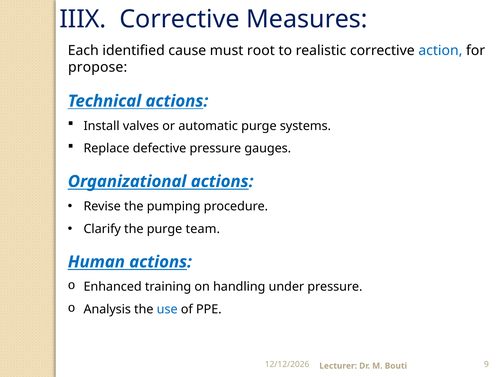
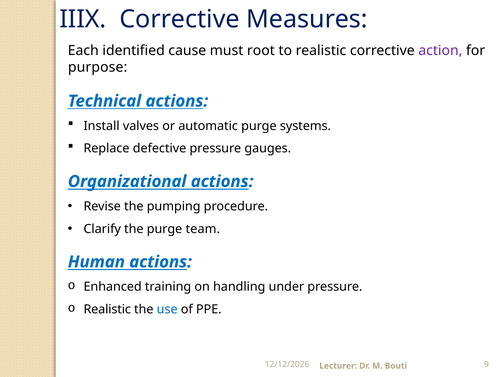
action colour: blue -> purple (440, 51)
propose: propose -> purpose (98, 67)
Analysis: Analysis -> Realistic (107, 310)
